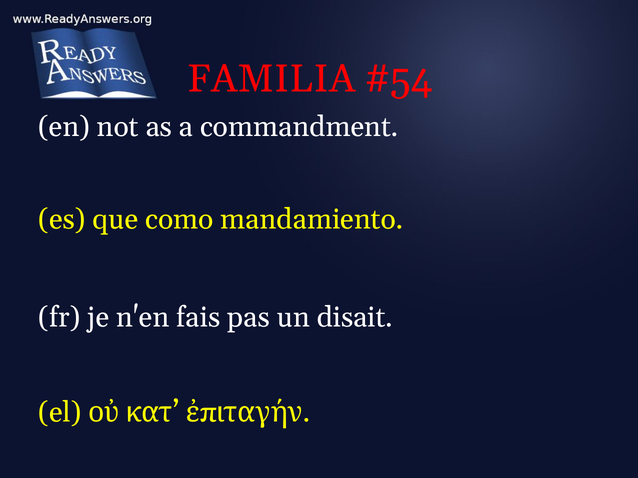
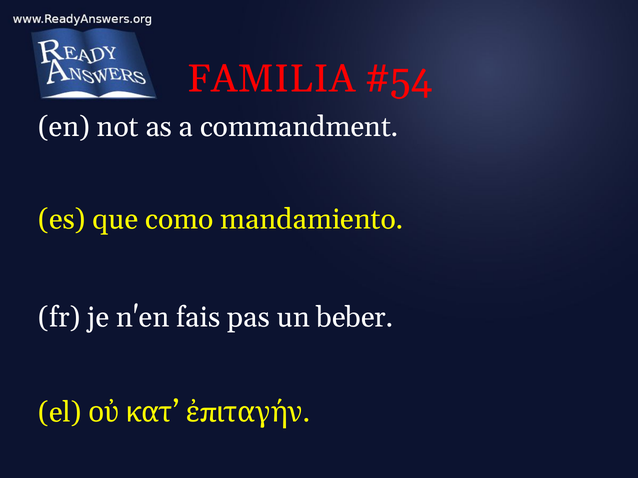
disait: disait -> beber (355, 318)
